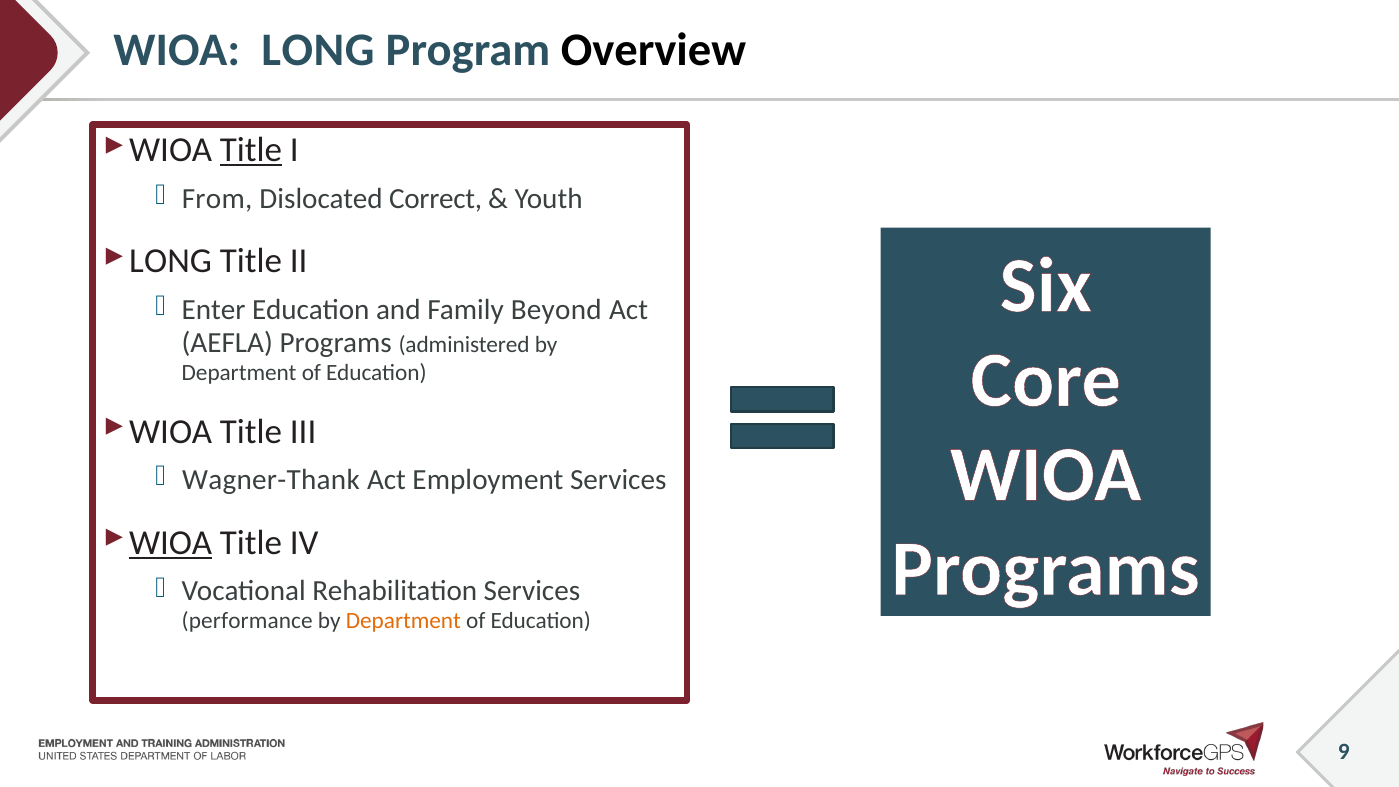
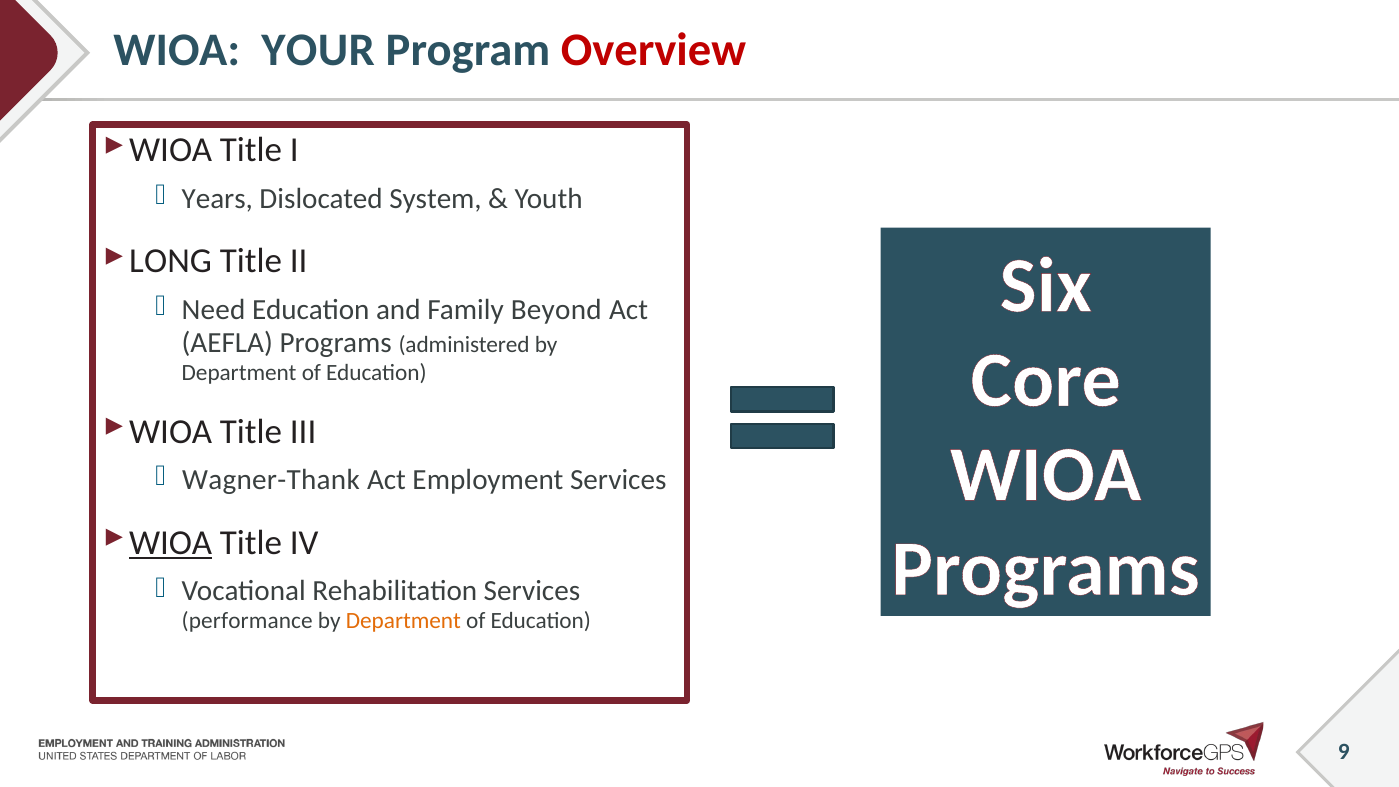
WIOA LONG: LONG -> YOUR (318, 50)
Overview colour: black -> red (653, 50)
Title underline: present -> none (251, 150)
From: From -> Years (217, 198)
Correct: Correct -> System (435, 198)
Enter: Enter -> Need (214, 309)
